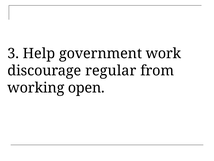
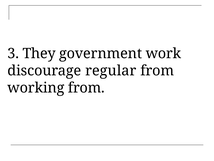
Help: Help -> They (39, 53)
working open: open -> from (86, 88)
